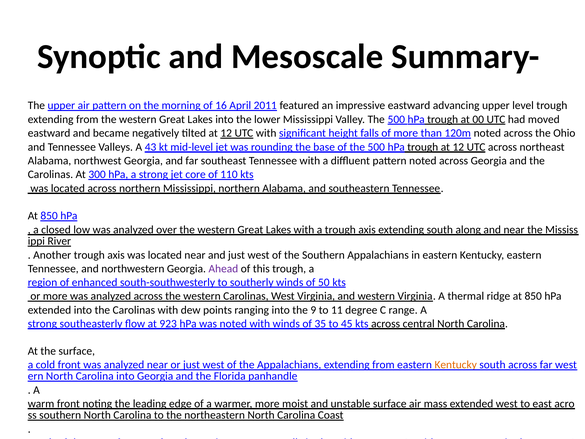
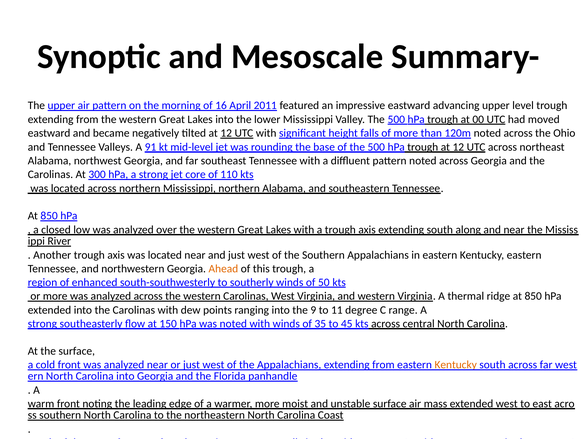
43: 43 -> 91 (151, 147)
Ahead colour: purple -> orange (223, 268)
923: 923 -> 150 (168, 323)
